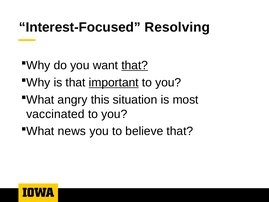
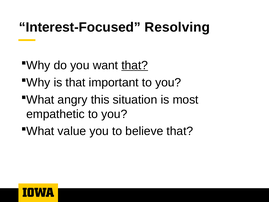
important underline: present -> none (114, 82)
vaccinated: vaccinated -> empathetic (55, 114)
news: news -> value (72, 131)
